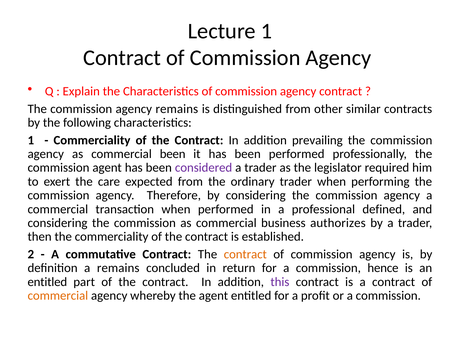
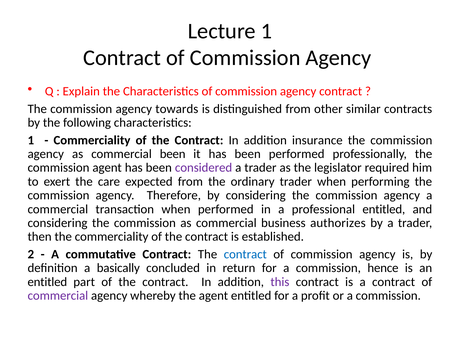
agency remains: remains -> towards (177, 109)
prevailing: prevailing -> insurance (317, 140)
professional defined: defined -> entitled (384, 209)
contract colour: orange -> blue (245, 254)
a remains: remains -> basically (118, 268)
commercial colour: orange -> purple (58, 296)
